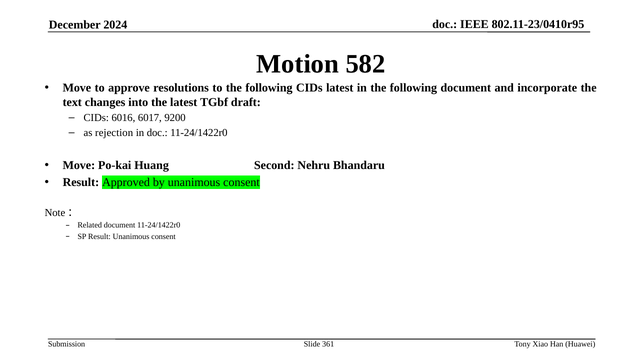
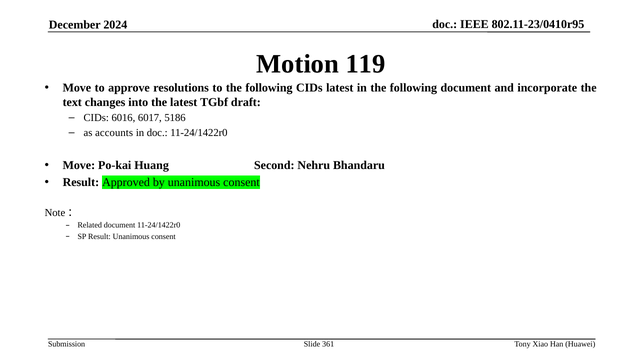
582: 582 -> 119 (366, 64)
9200: 9200 -> 5186 (175, 118)
rejection: rejection -> accounts (114, 133)
